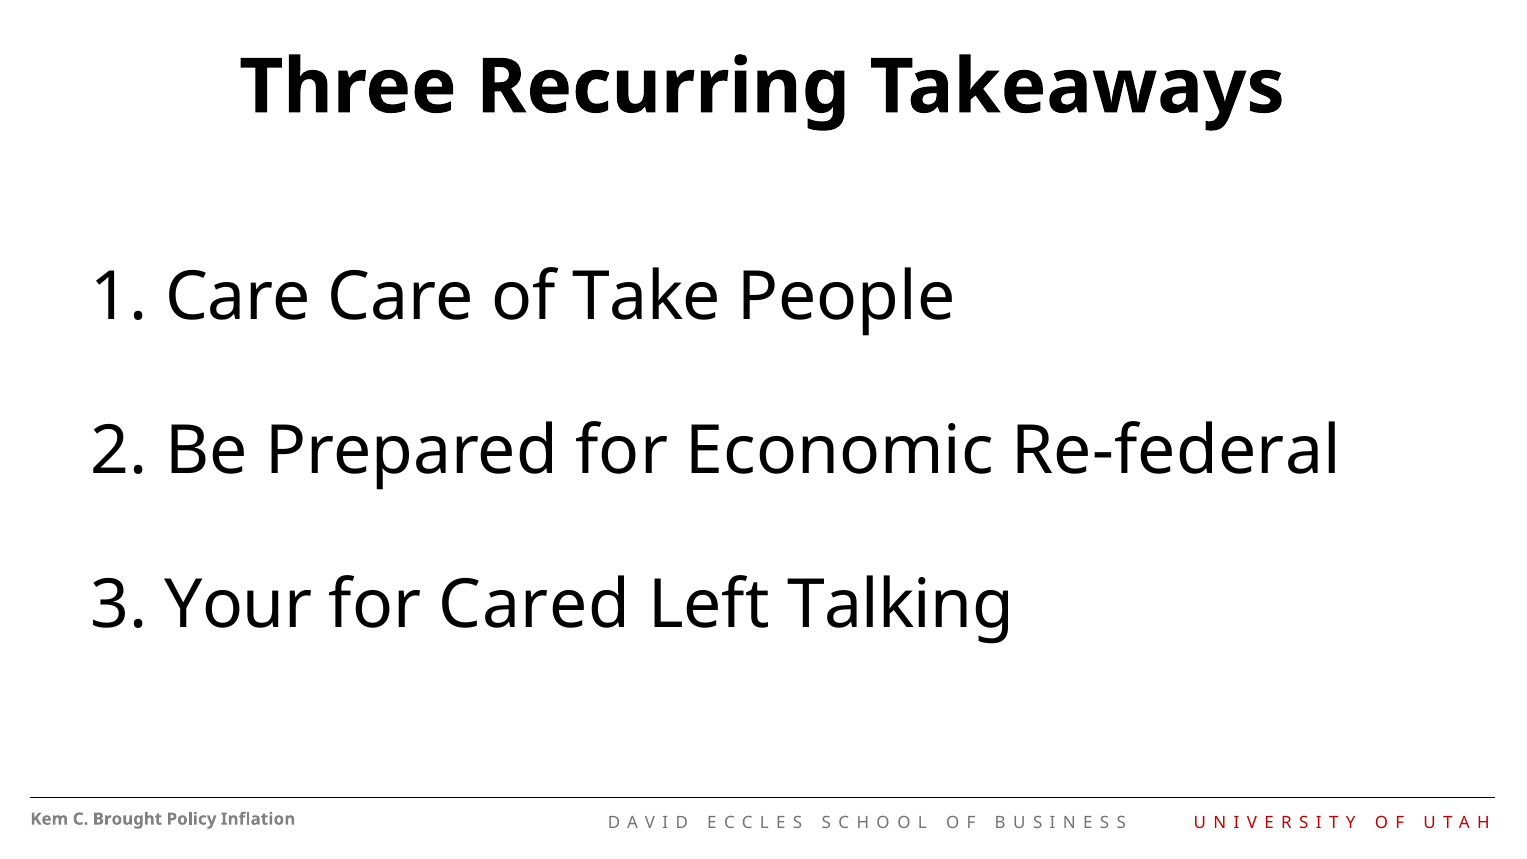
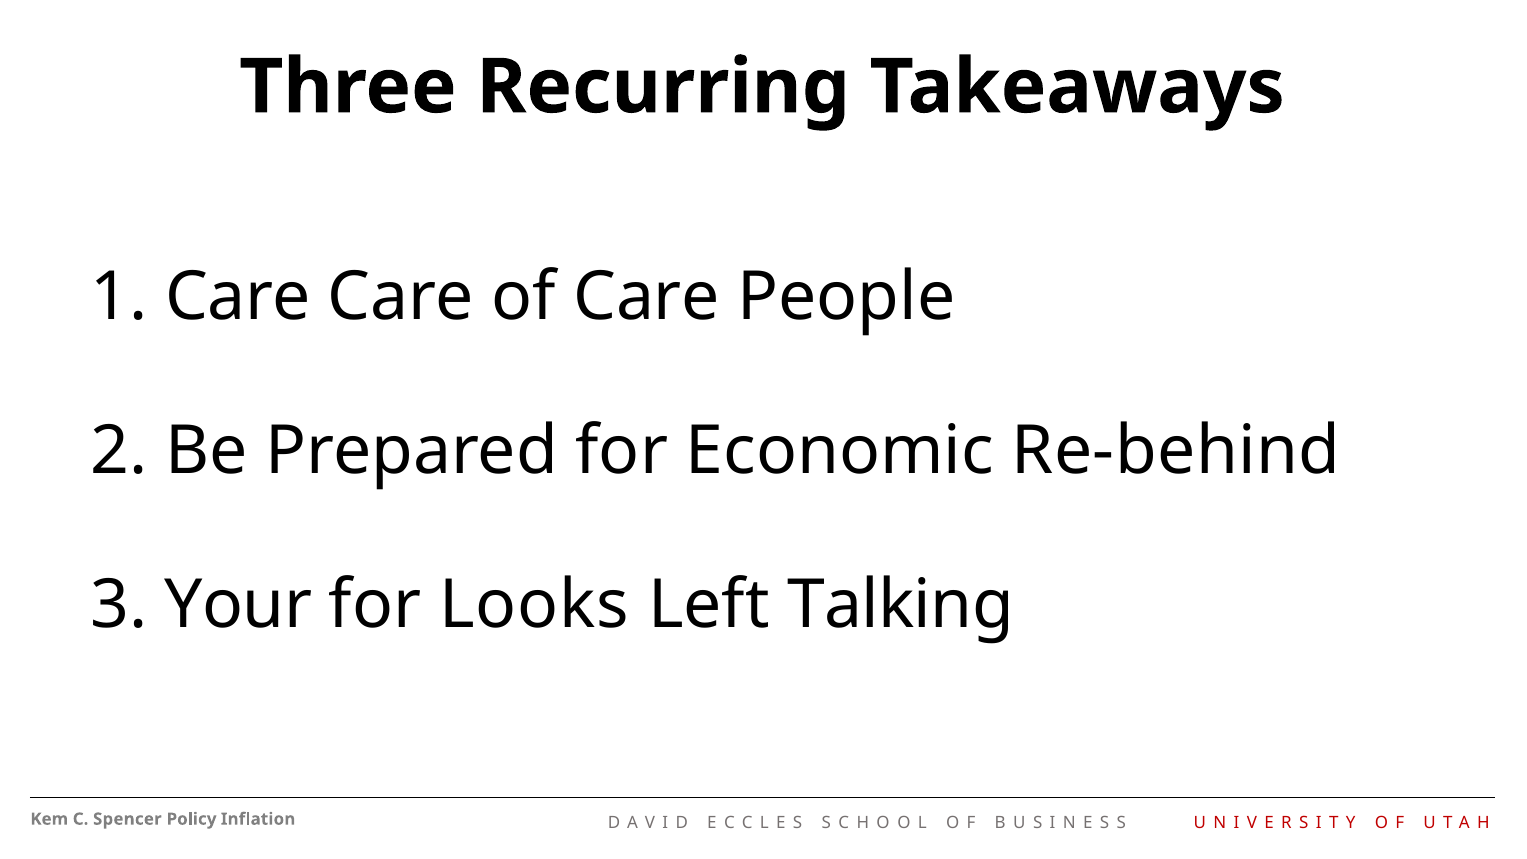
of Take: Take -> Care (647, 297)
Re-federal: Re-federal -> Re-behind (1176, 451)
Cared: Cared -> Looks (534, 605)
Brought: Brought -> Spencer (127, 819)
